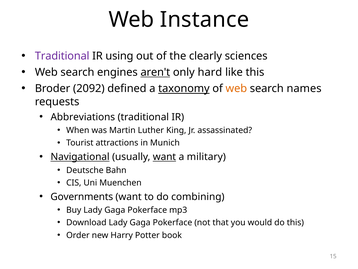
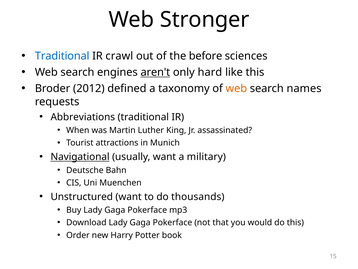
Instance: Instance -> Stronger (205, 20)
Traditional colour: purple -> blue (62, 56)
using: using -> crawl (119, 56)
clearly: clearly -> before (206, 56)
2092: 2092 -> 2012 (89, 88)
taxonomy underline: present -> none (184, 88)
want underline: present -> none (164, 157)
Governments: Governments -> Unstructured (82, 196)
combining: combining -> thousands (198, 196)
